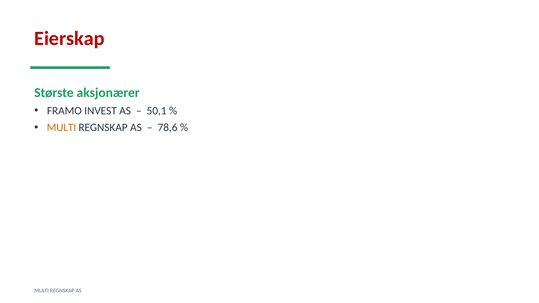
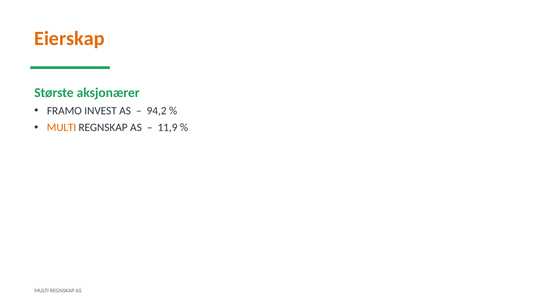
Eierskap colour: red -> orange (69, 38)
50,1: 50,1 -> 94,2 (157, 111)
78,6: 78,6 -> 11,9 (168, 128)
